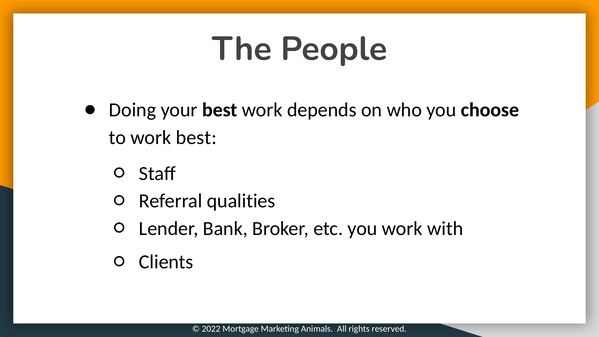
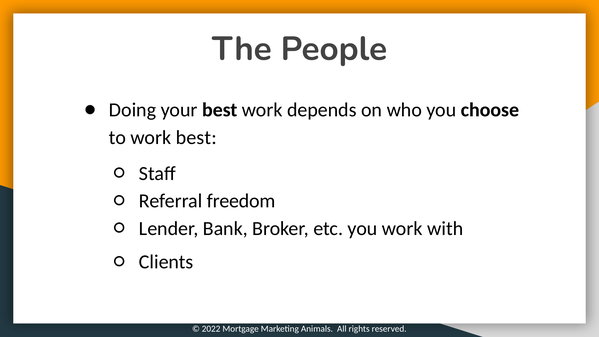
qualities: qualities -> freedom (241, 201)
